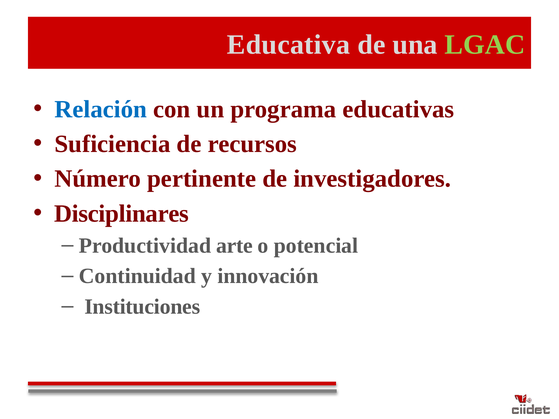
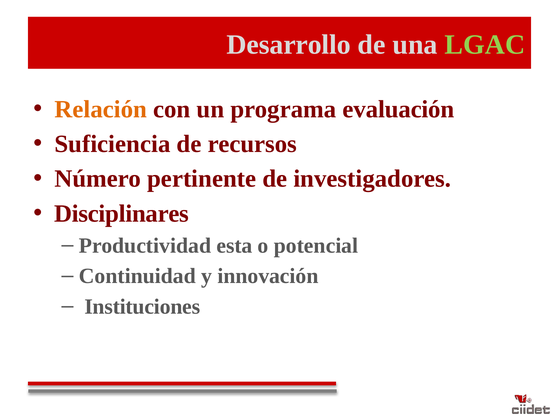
Educativa: Educativa -> Desarrollo (289, 45)
Relación colour: blue -> orange (101, 109)
educativas: educativas -> evaluación (398, 109)
arte: arte -> esta (234, 246)
